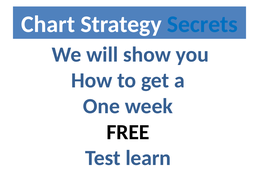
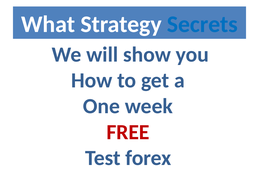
Chart: Chart -> What (48, 24)
FREE colour: black -> red (128, 132)
learn: learn -> forex (148, 158)
